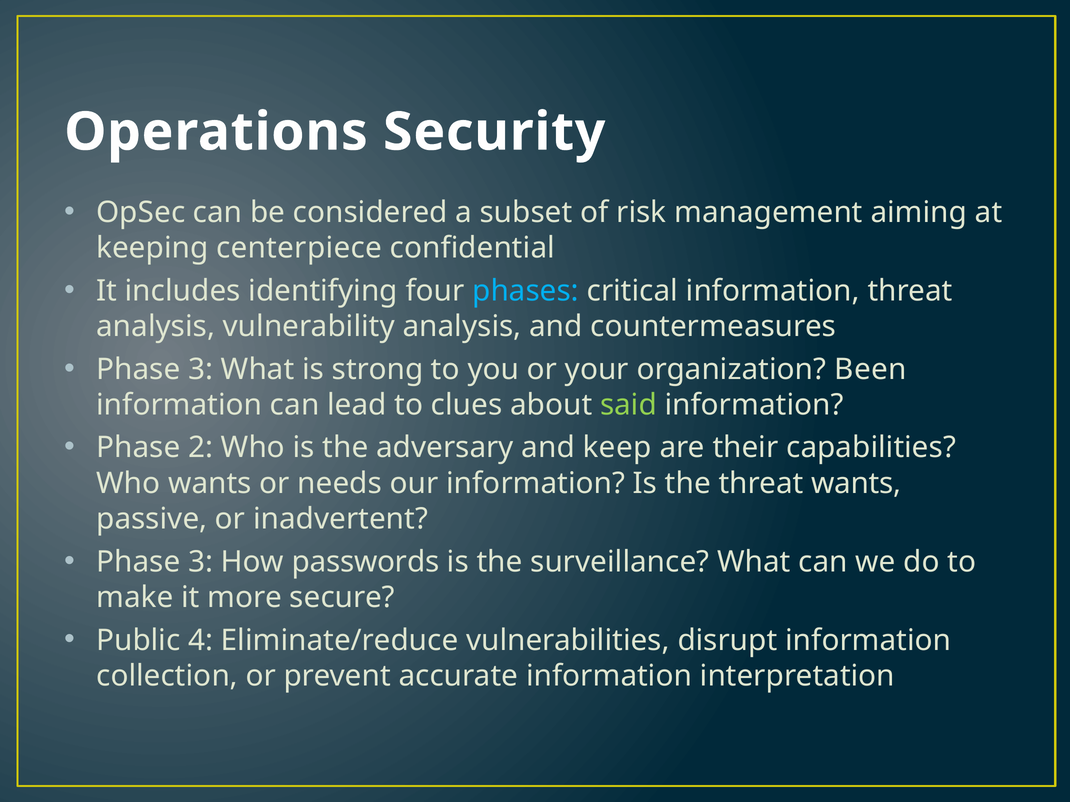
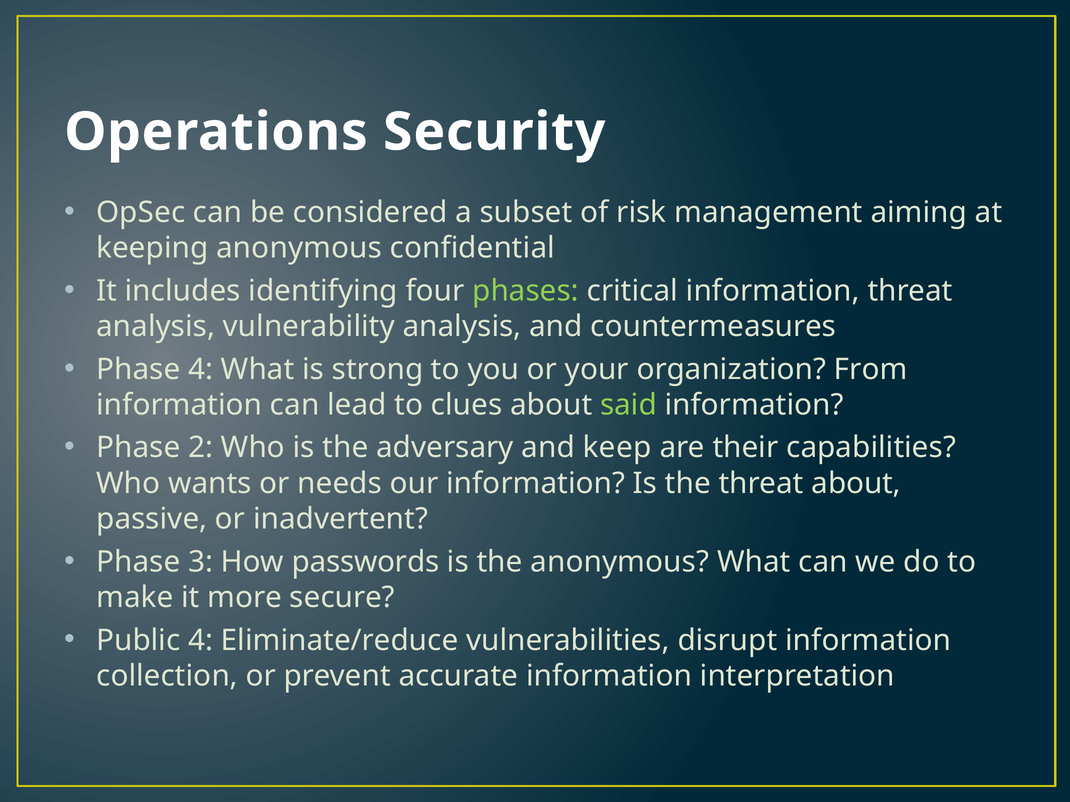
keeping centerpiece: centerpiece -> anonymous (299, 248)
phases colour: light blue -> light green (526, 291)
3: 3 -> 4 (201, 369)
Been: Been -> From (871, 369)
threat wants: wants -> about (856, 484)
the surveillance: surveillance -> anonymous (620, 562)
